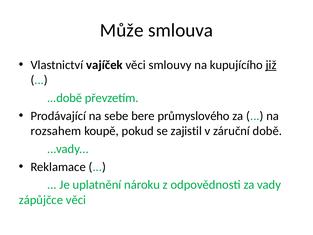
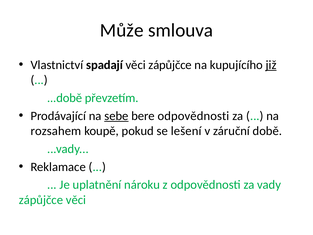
vajíček: vajíček -> spadají (105, 65)
věci smlouvy: smlouvy -> zápůjčce (170, 65)
sebe underline: none -> present (116, 116)
bere průmyslového: průmyslového -> odpovědnosti (193, 116)
zajistil: zajistil -> lešení (186, 131)
